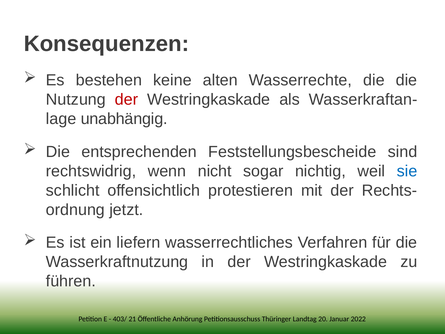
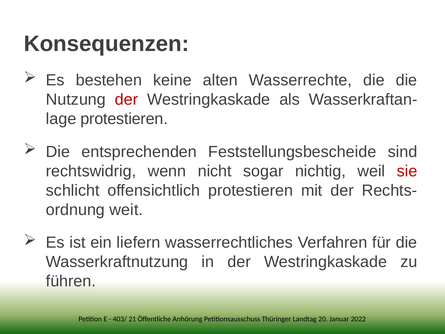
unabhängig: unabhängig -> protestieren (124, 119)
sie colour: blue -> red (407, 171)
jetzt: jetzt -> weit (126, 210)
